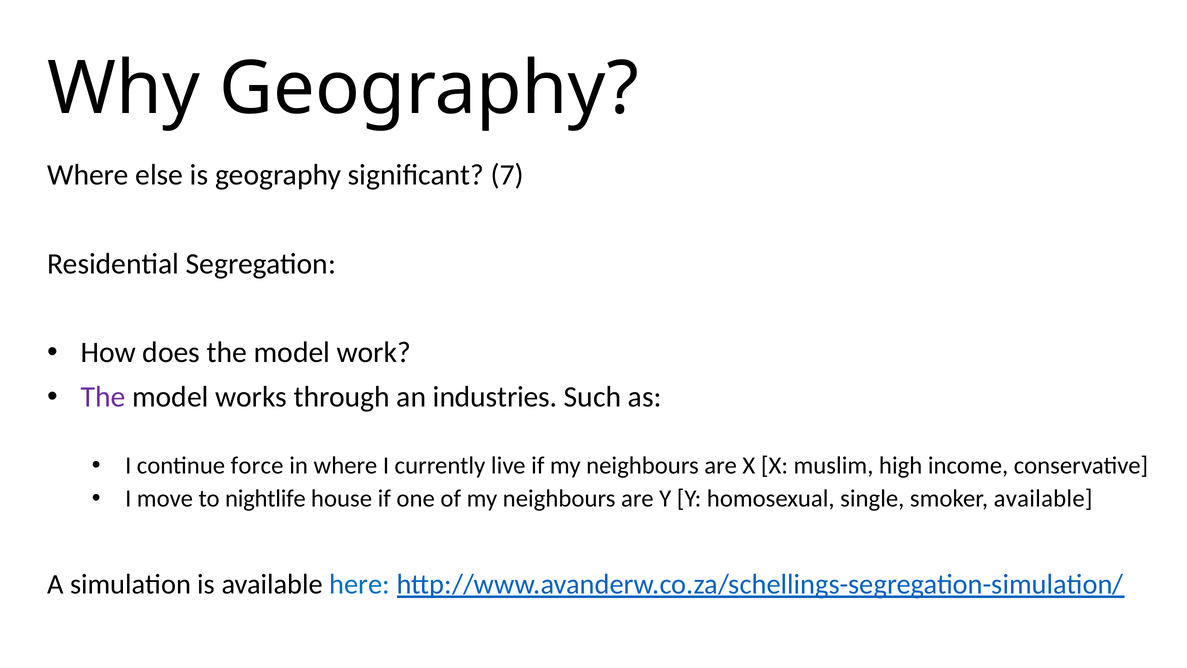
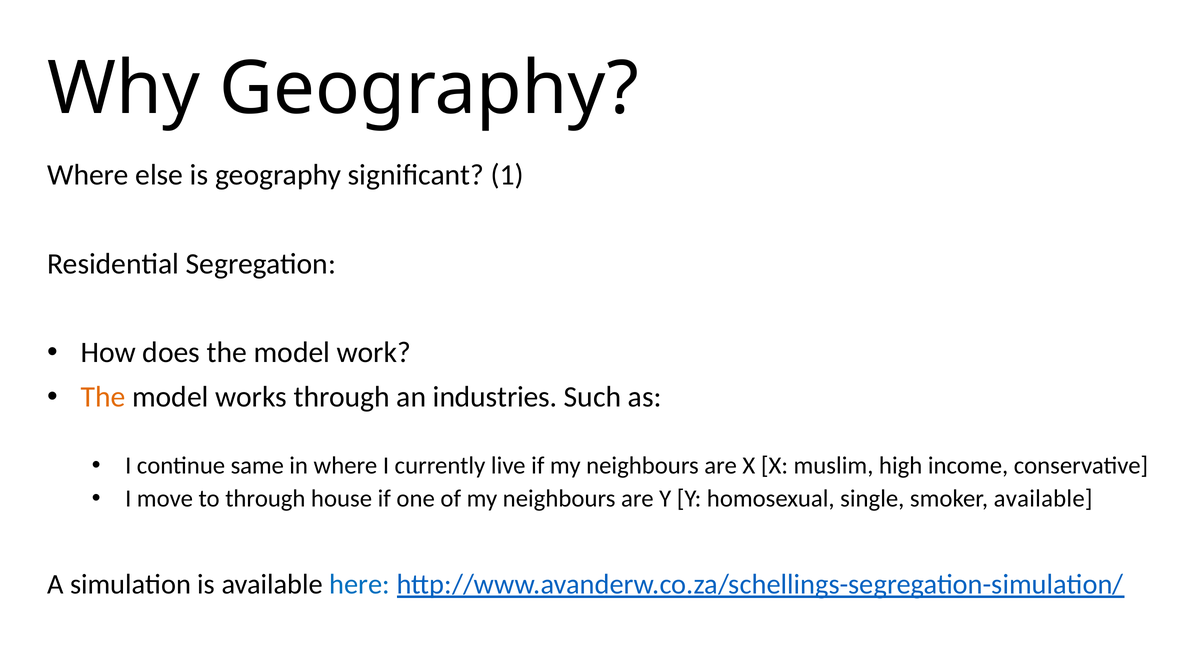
7: 7 -> 1 (507, 175)
The colour: purple -> orange (103, 397)
force: force -> same (257, 465)
to nightlife: nightlife -> through (265, 498)
